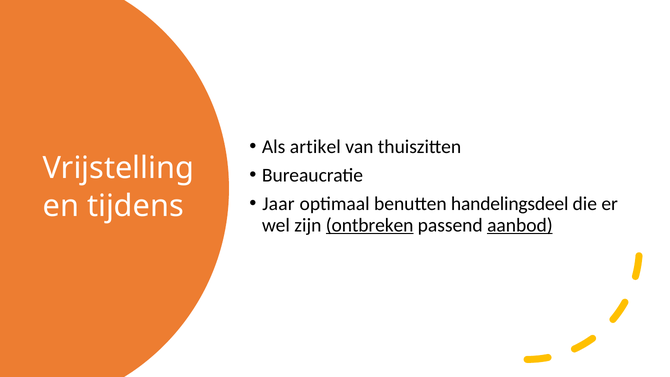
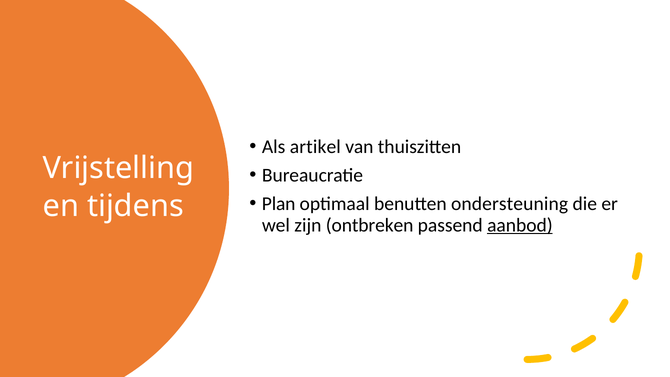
Jaar: Jaar -> Plan (279, 204)
handelingsdeel: handelingsdeel -> ondersteuning (510, 204)
ontbreken underline: present -> none (370, 225)
